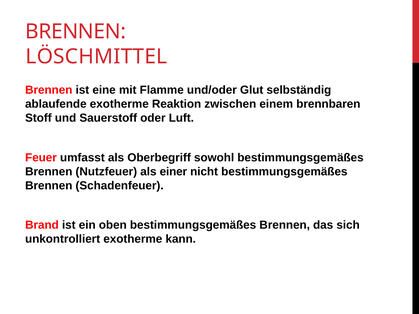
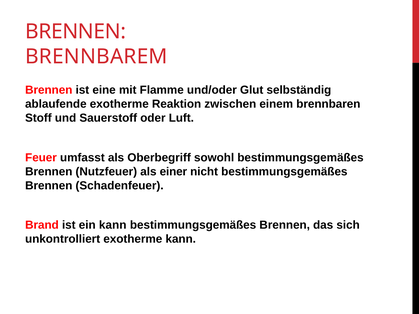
LÖSCHMITTEL: LÖSCHMITTEL -> BRENNBAREM (96, 57)
ein oben: oben -> kann (113, 225)
